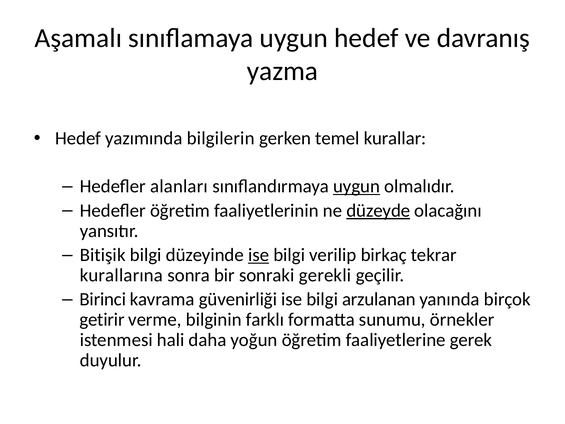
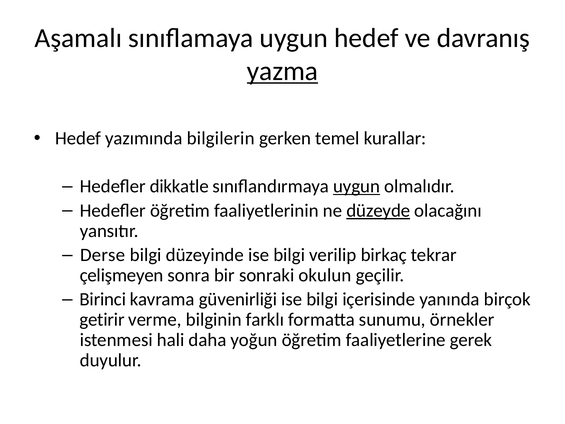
yazma underline: none -> present (283, 71)
alanları: alanları -> dikkatle (179, 186)
Bitişik: Bitişik -> Derse (103, 255)
ise underline: present -> none (259, 255)
kurallarına: kurallarına -> çelişmeyen (122, 275)
gerekli: gerekli -> okulun (325, 275)
arzulanan: arzulanan -> içerisinde (379, 299)
